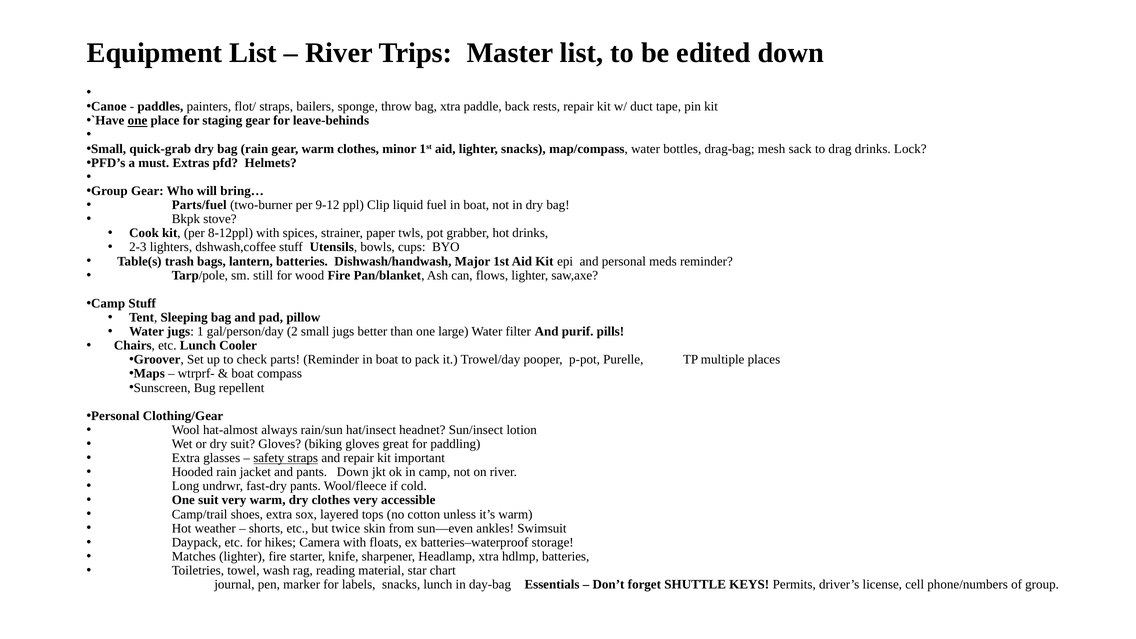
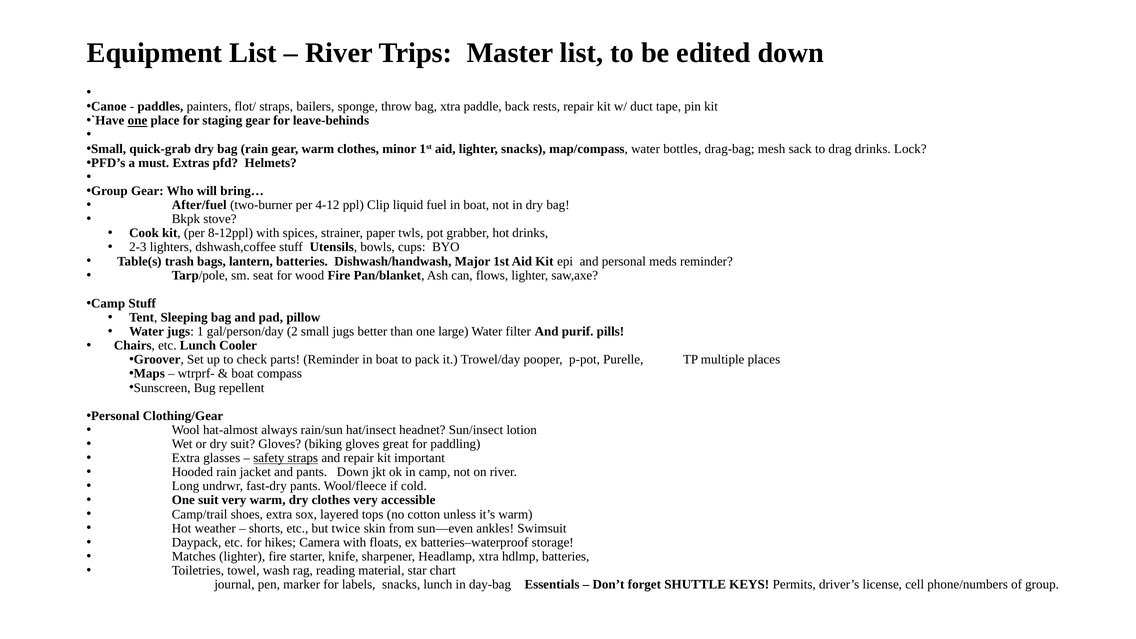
Parts/fuel: Parts/fuel -> After/fuel (199, 205)
9-12: 9-12 -> 4-12 (328, 205)
still: still -> seat (263, 275)
